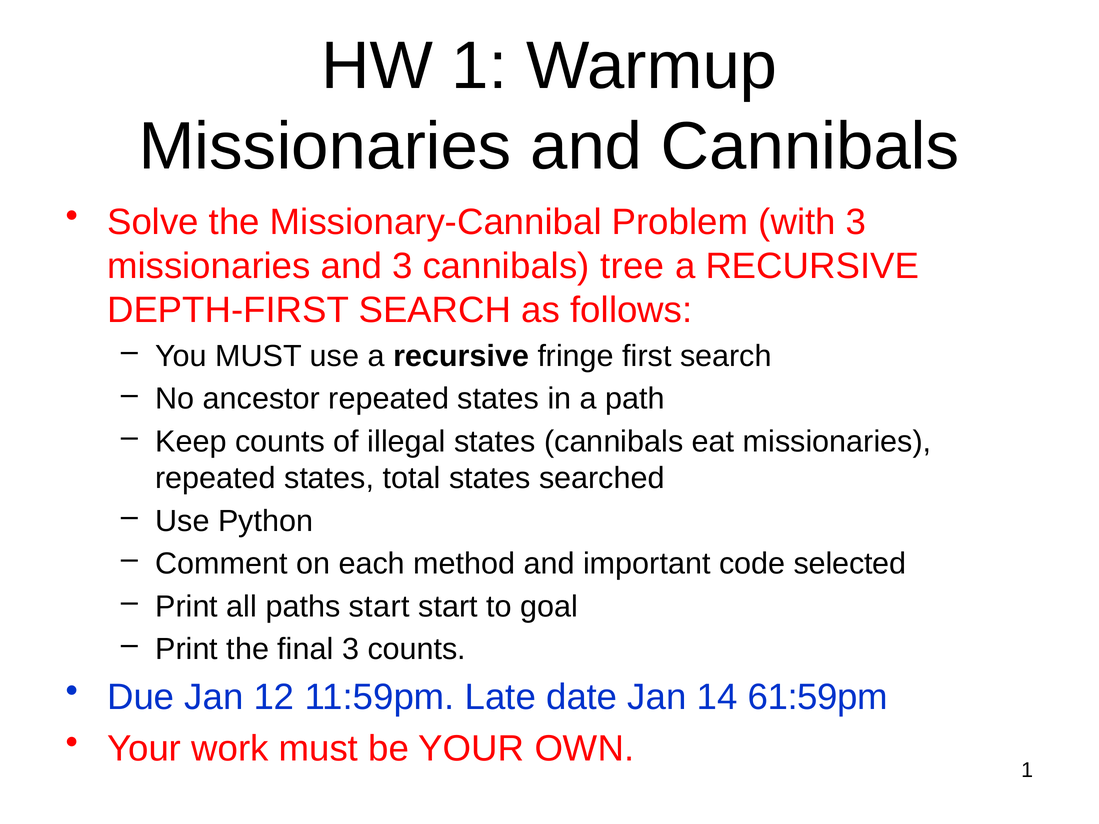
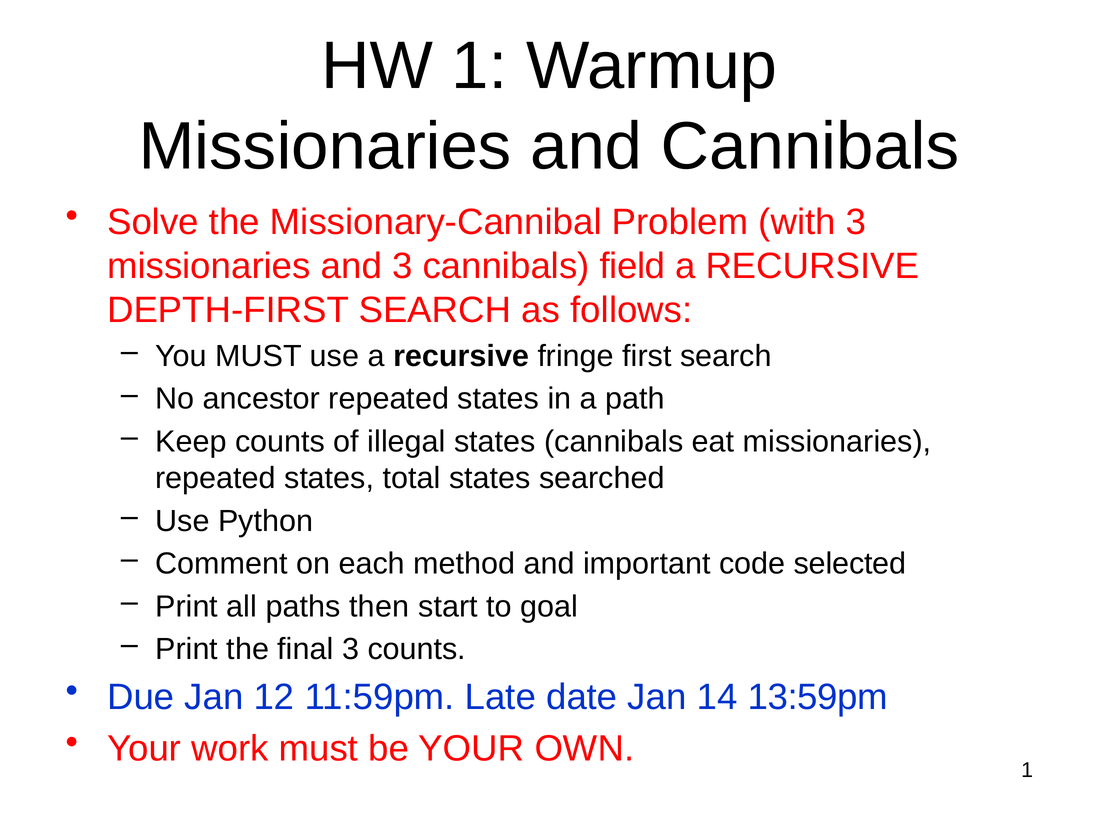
tree: tree -> field (632, 266)
paths start: start -> then (379, 607)
61:59pm: 61:59pm -> 13:59pm (818, 697)
